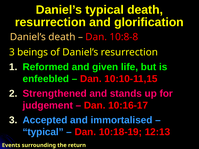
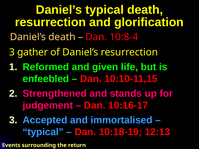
10:8-8: 10:8-8 -> 10:8-4 (124, 37)
beings: beings -> gather (33, 52)
